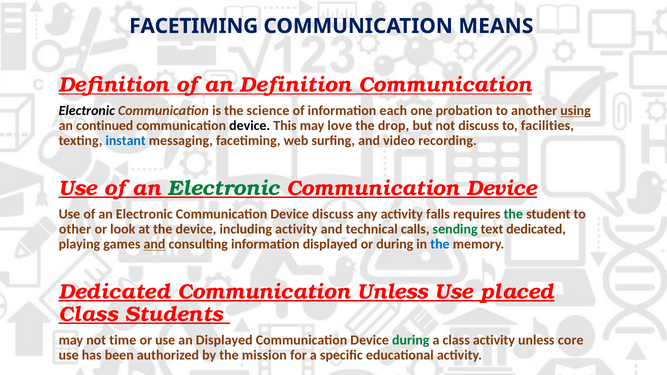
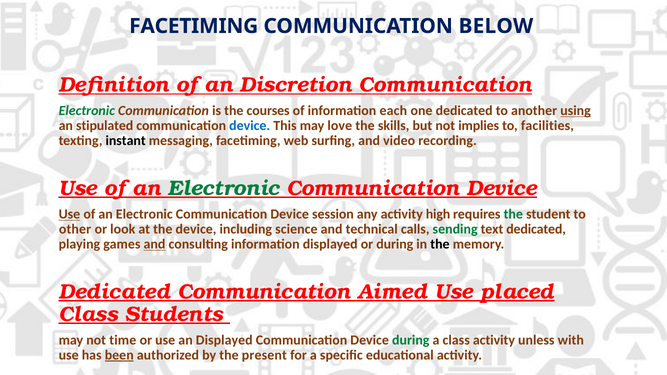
MEANS: MEANS -> BELOW (496, 26)
an Definition: Definition -> Discretion (296, 85)
Electronic colour: black -> green (87, 111)
science: science -> courses (268, 111)
one probation: probation -> dedicated (464, 111)
continued: continued -> stipulated (105, 126)
device colour: black -> blue (250, 126)
drop: drop -> skills (394, 126)
not discuss: discuss -> implies (479, 126)
instant colour: blue -> black (126, 141)
Use underline: none -> present (69, 214)
Device discuss: discuss -> session (333, 214)
falls: falls -> high (438, 214)
including activity: activity -> science (296, 229)
the colour: blue -> black (440, 244)
Communication Unless: Unless -> Aimed (392, 292)
core: core -> with (571, 340)
been underline: none -> present (119, 355)
mission: mission -> present (264, 355)
